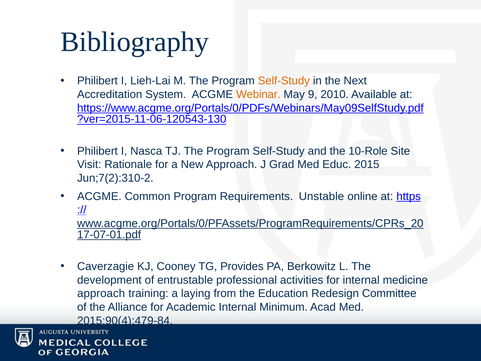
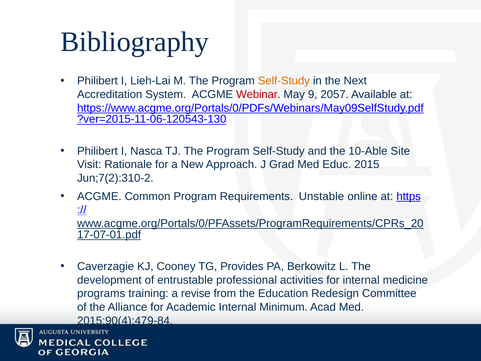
Webinar colour: orange -> red (258, 94)
2010: 2010 -> 2057 (335, 94)
10-Role: 10-Role -> 10-Able (368, 151)
approach: approach -> programs (101, 293)
laying: laying -> revise (196, 293)
